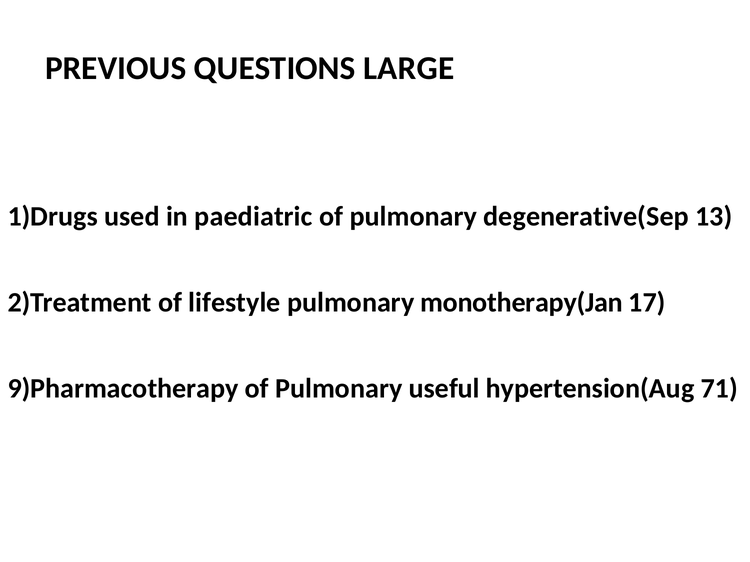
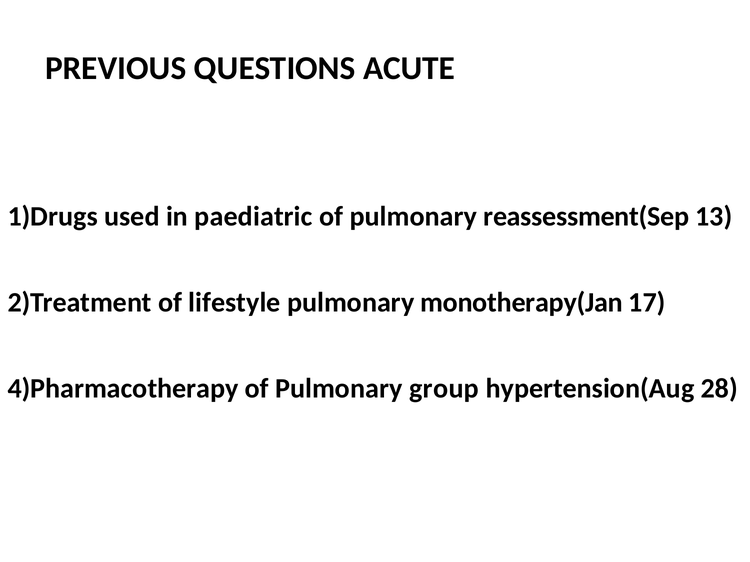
LARGE: LARGE -> ACUTE (409, 68)
degenerative(Sep: degenerative(Sep -> reassessment(Sep (586, 216)
9)Pharmacotherapy: 9)Pharmacotherapy -> 4)Pharmacotherapy (123, 389)
useful: useful -> group (444, 389)
71: 71 -> 28 (719, 389)
